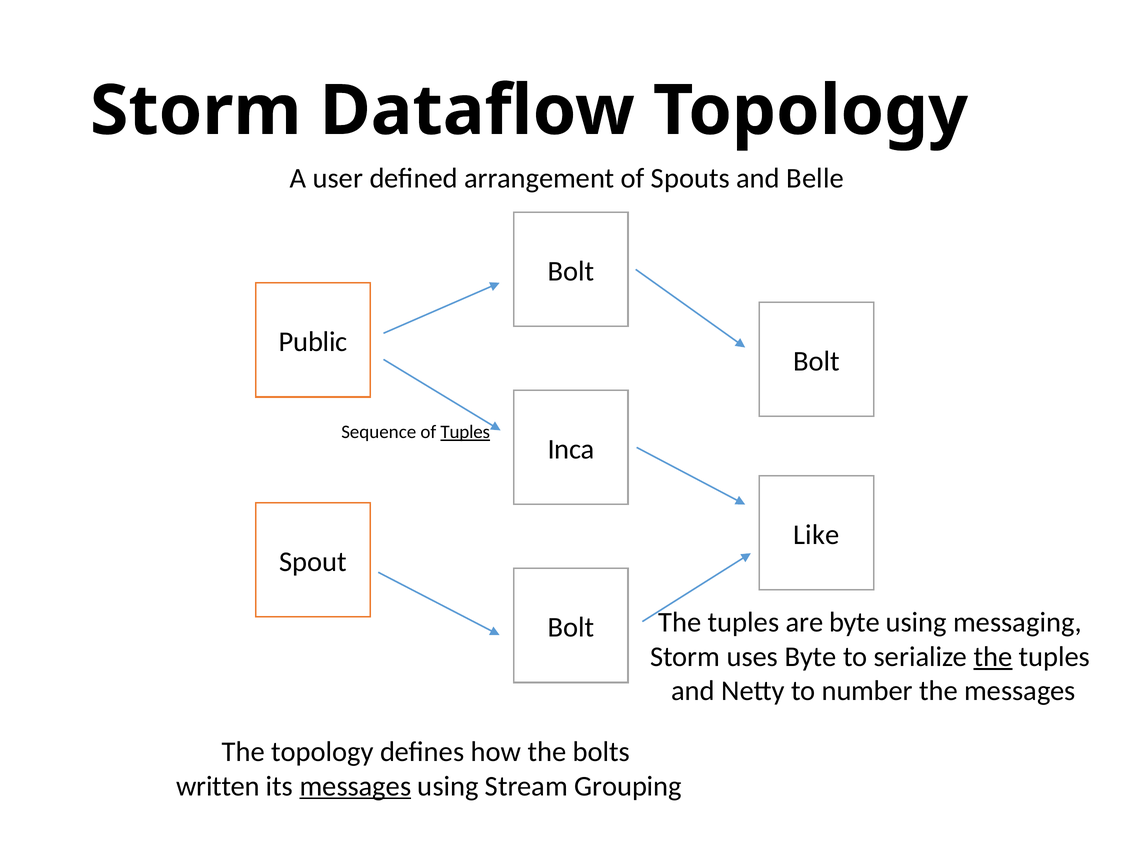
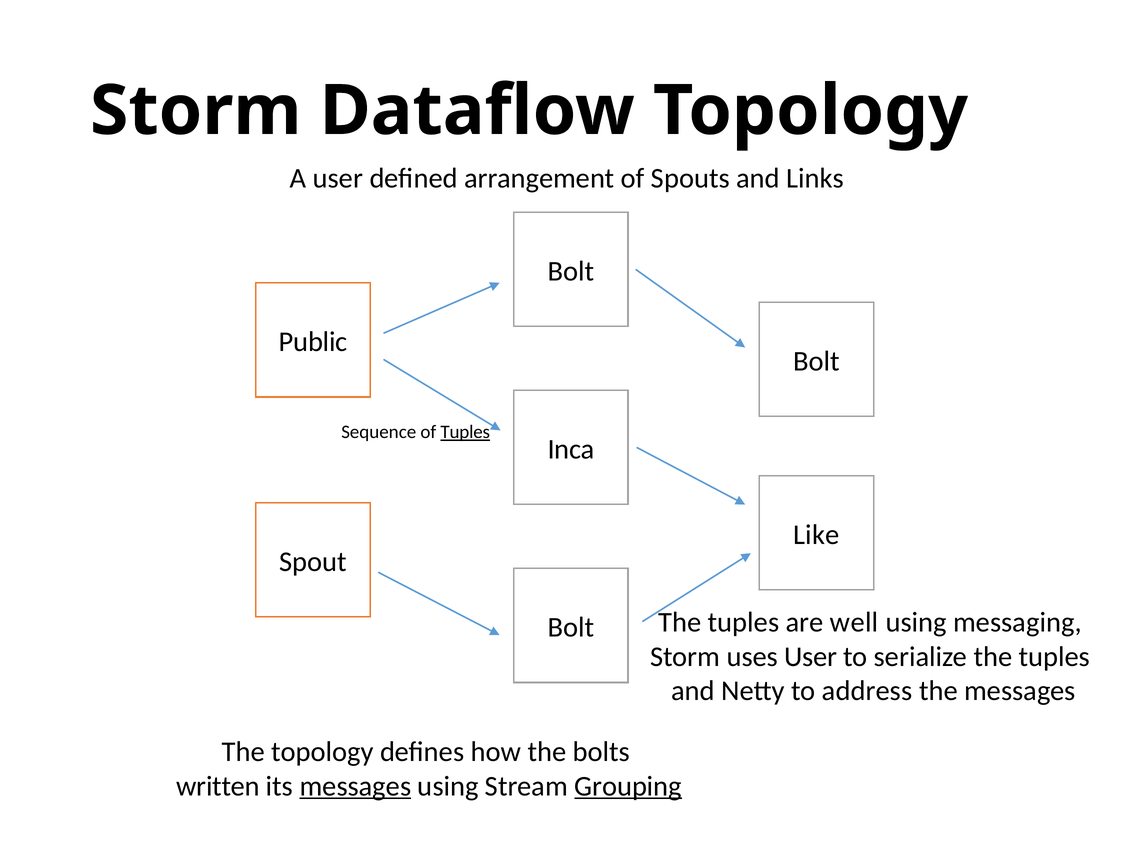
Belle: Belle -> Links (815, 178)
are byte: byte -> well (854, 622)
uses Byte: Byte -> User (811, 656)
the underline: present -> none (993, 656)
number: number -> address (867, 691)
Grouping underline: none -> present (628, 786)
